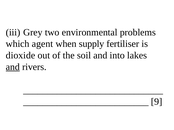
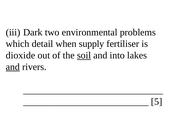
Grey: Grey -> Dark (33, 32)
agent: agent -> detail (43, 44)
soil underline: none -> present (84, 56)
9: 9 -> 5 (157, 102)
